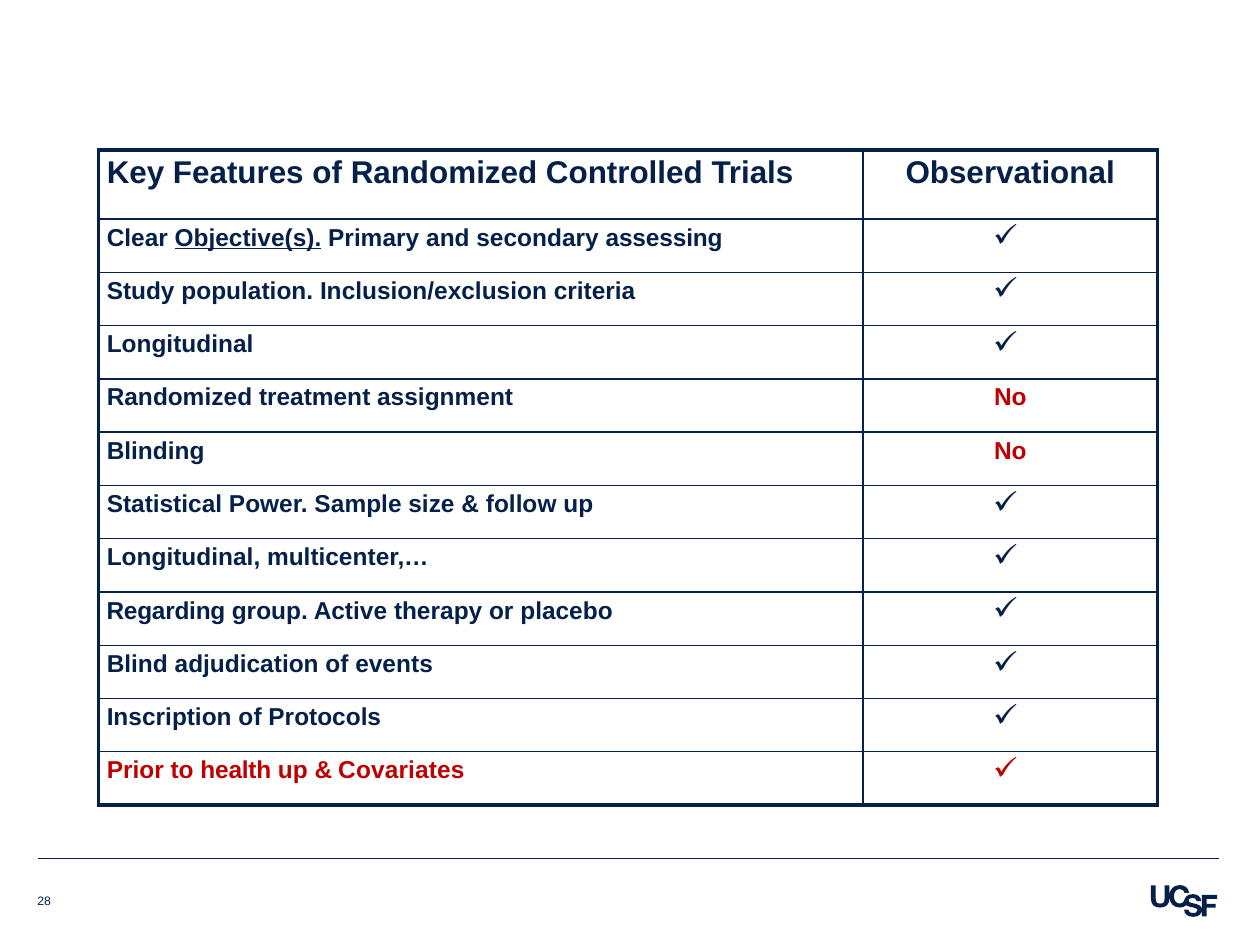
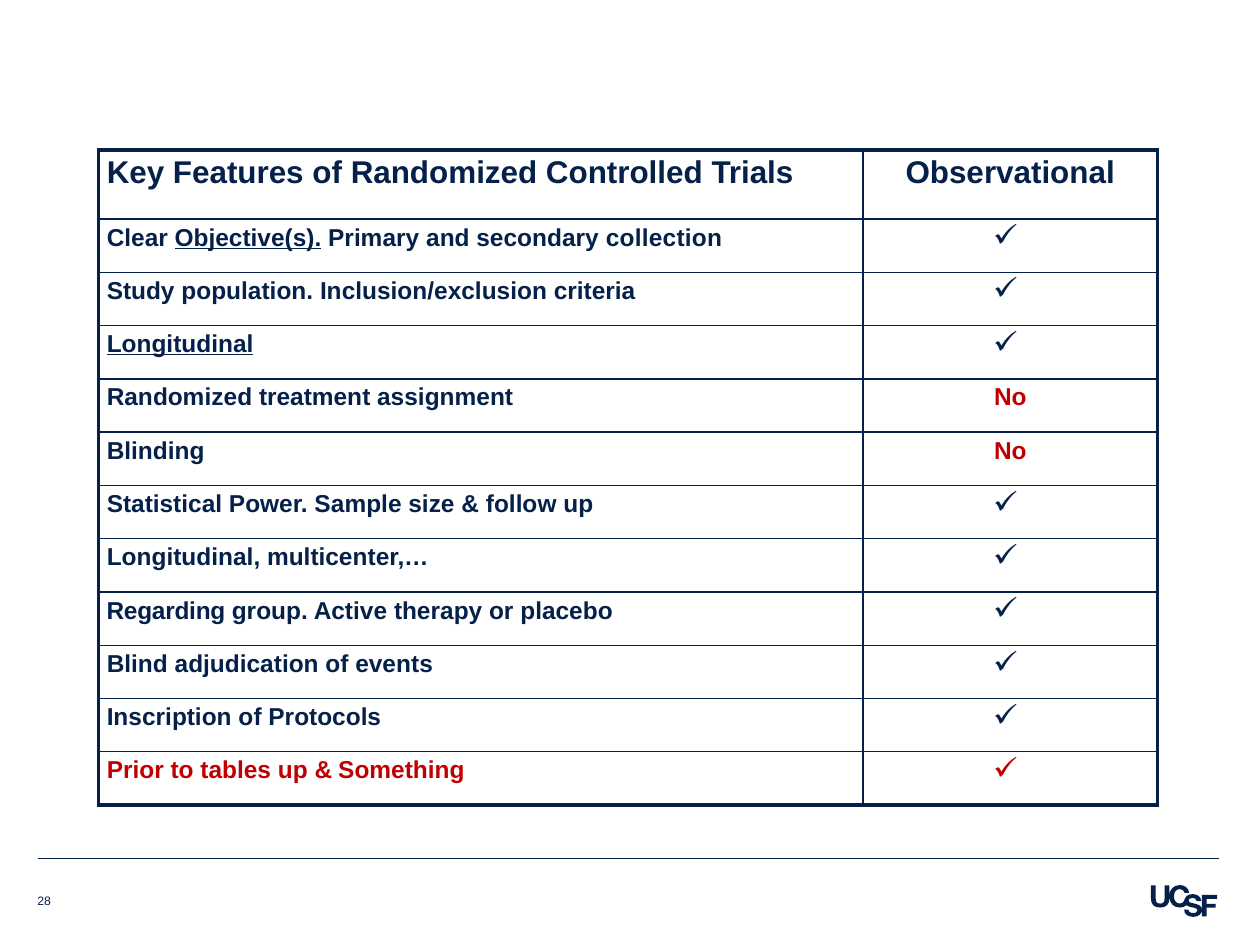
assessing: assessing -> collection (664, 238)
Longitudinal underline: none -> present (180, 344)
health: health -> tables (236, 771)
Covariates: Covariates -> Something (401, 771)
